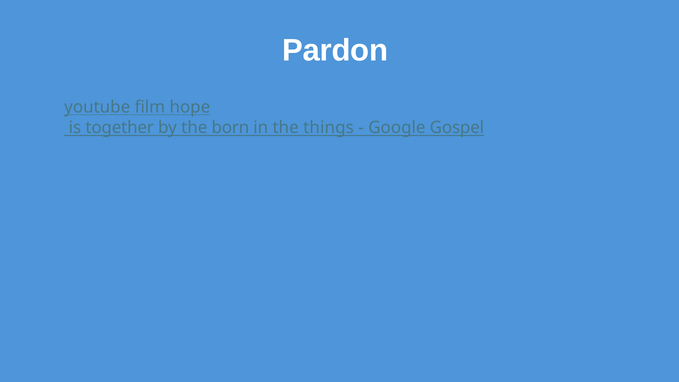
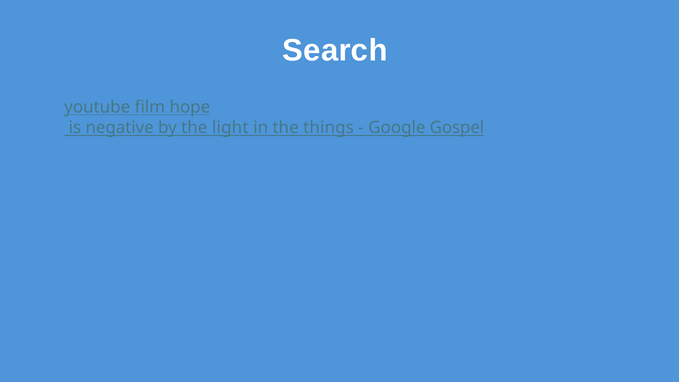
Pardon: Pardon -> Search (335, 51)
together: together -> negative (120, 128)
born: born -> light (230, 128)
